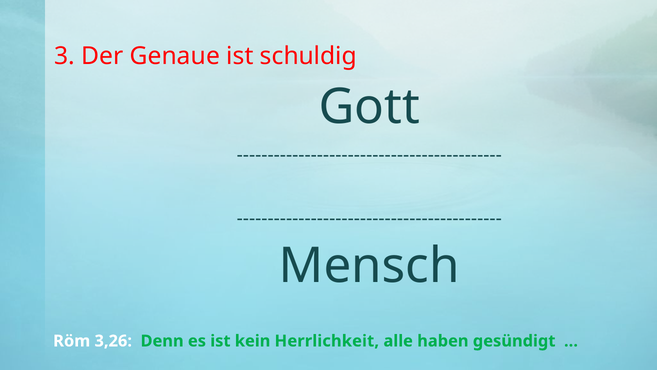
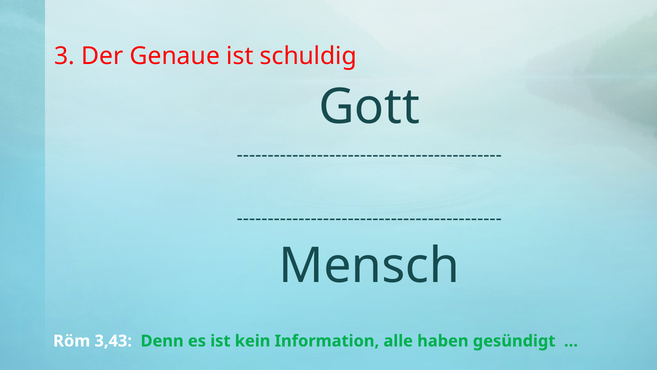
3,26: 3,26 -> 3,43 (113, 341)
Herrlichkeit: Herrlichkeit -> Information (327, 341)
